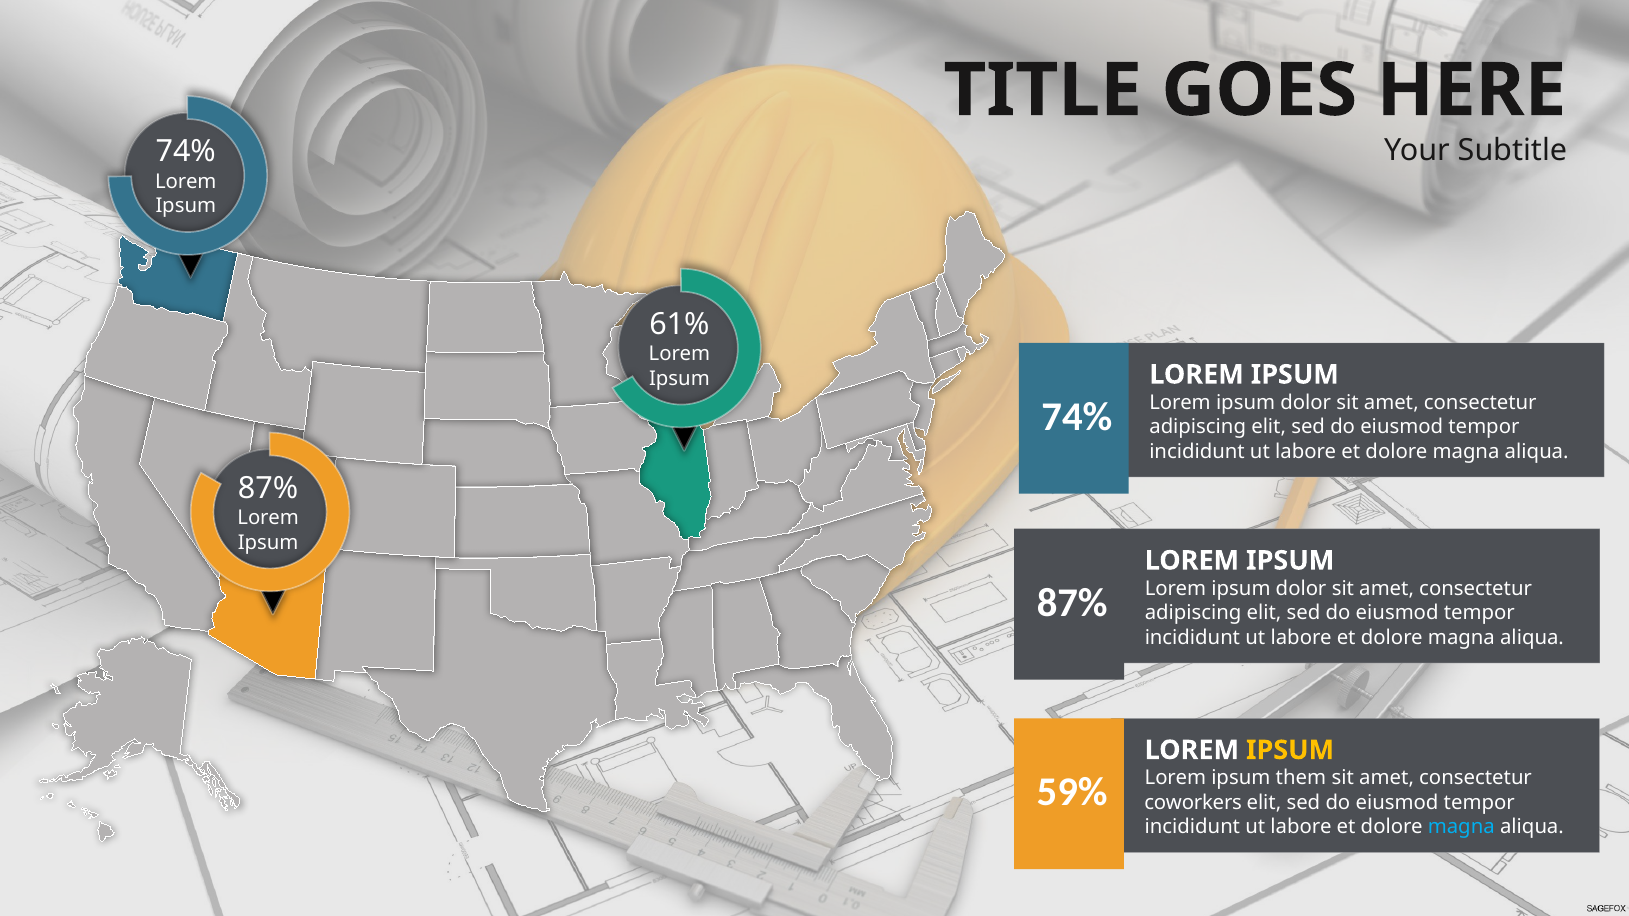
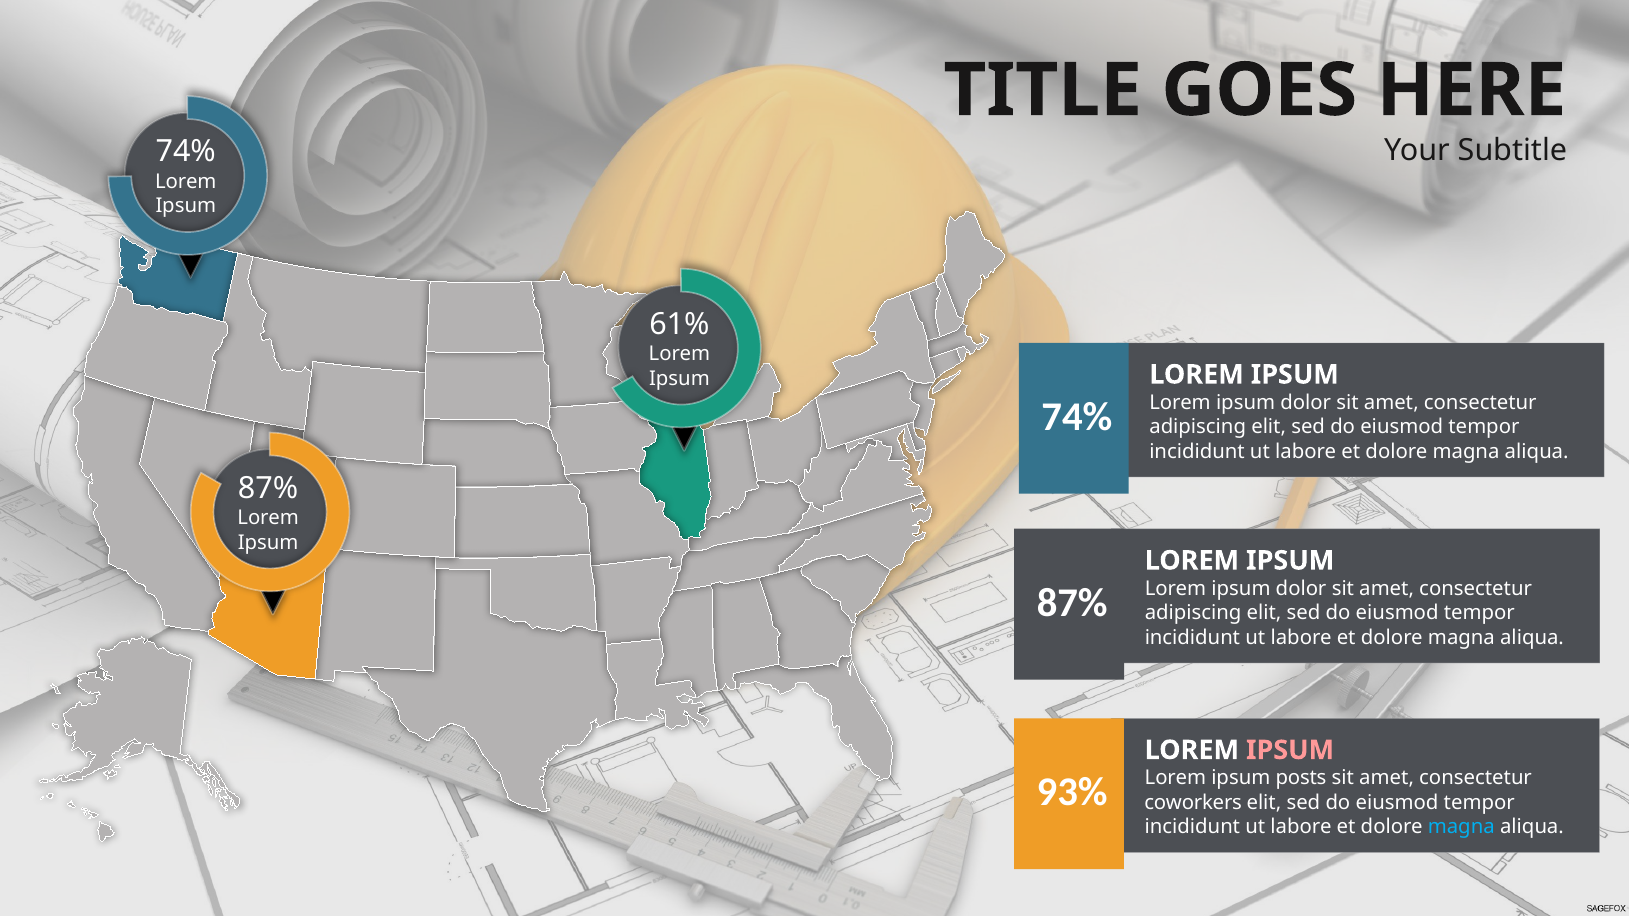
IPSUM colour: yellow -> pink (1290, 750)
them: them -> posts (1301, 778)
59%: 59% -> 93% (1072, 793)
